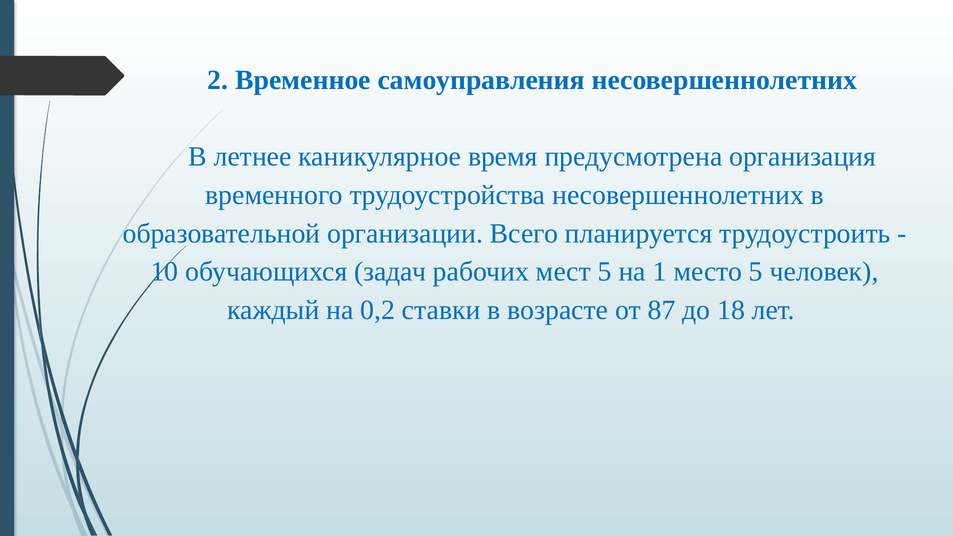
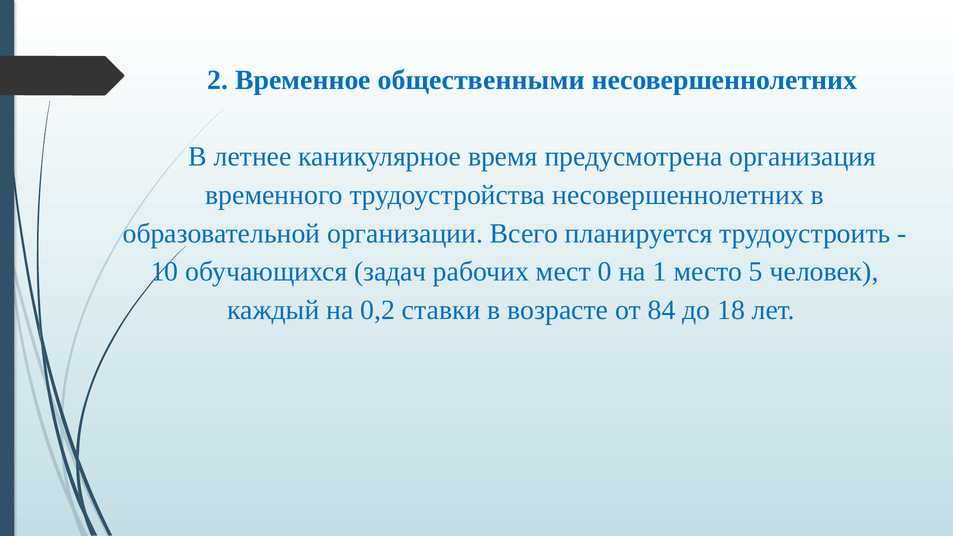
самоуправления: самоуправления -> общественными (481, 80)
мест 5: 5 -> 0 (605, 272)
87: 87 -> 84 (662, 310)
